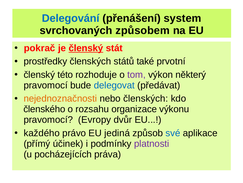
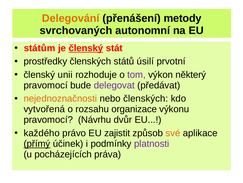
Delegování colour: blue -> orange (71, 18)
system: system -> metody (183, 18)
způsobem: způsobem -> autonomní (143, 30)
pokrač: pokrač -> státům (40, 48)
také: také -> úsilí (145, 61)
této: této -> unii (65, 74)
delegovat colour: blue -> purple (114, 85)
členského: členského -> vytvořená (44, 109)
Evropy: Evropy -> Návrhu (95, 119)
jediná: jediná -> zajistit (117, 133)
své colour: blue -> orange (173, 133)
přímý underline: none -> present (37, 143)
